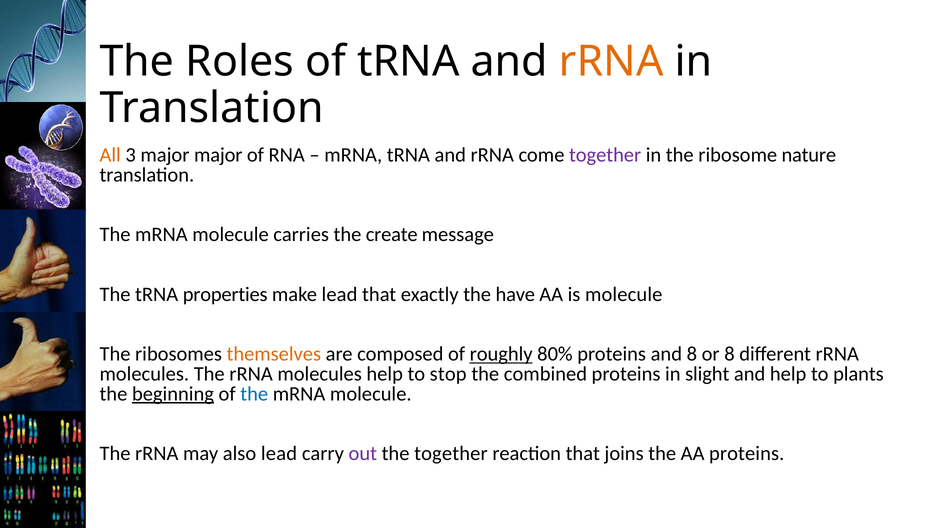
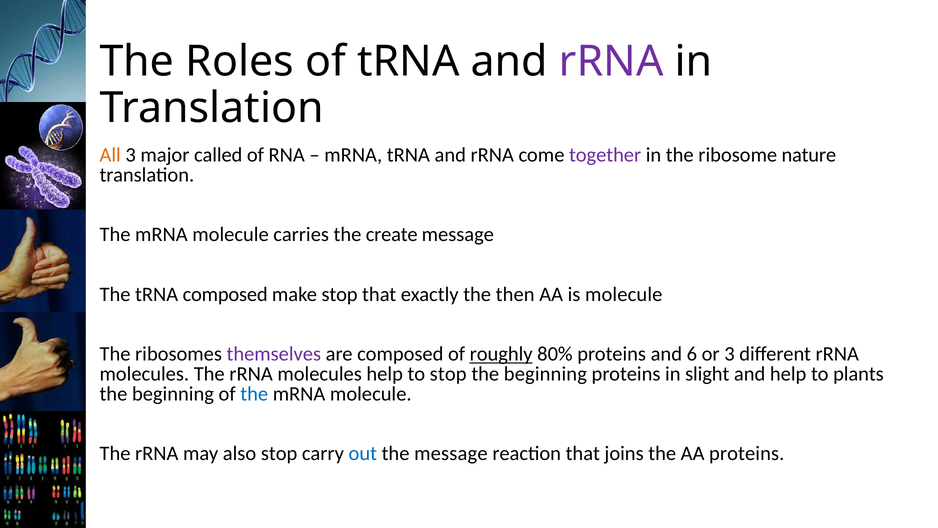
rRNA colour: orange -> purple (611, 62)
major major: major -> called (218, 155)
tRNA properties: properties -> composed (225, 294)
make lead: lead -> stop (340, 294)
have: have -> then (515, 294)
themselves colour: orange -> purple (274, 354)
and 8: 8 -> 6 (692, 354)
or 8: 8 -> 3 (729, 354)
combined: combined -> beginning (545, 374)
beginning underline: present -> none (173, 394)
also lead: lead -> stop (279, 453)
out colour: purple -> blue (363, 453)
the together: together -> message (451, 453)
